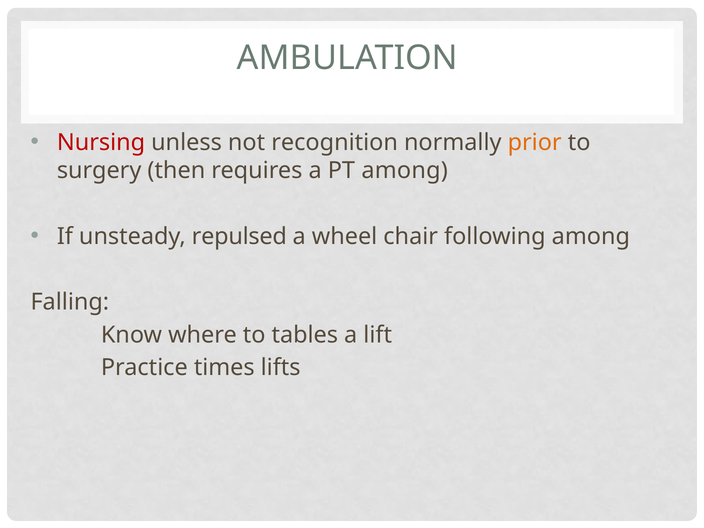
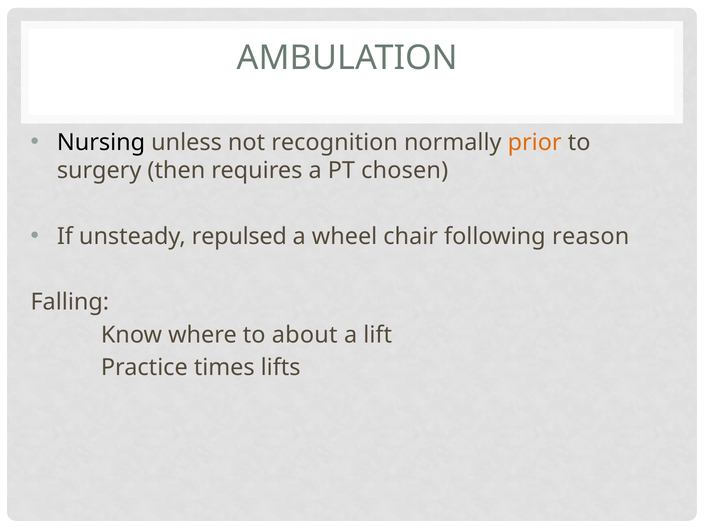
Nursing colour: red -> black (101, 142)
PT among: among -> chosen (405, 171)
following among: among -> reason (591, 236)
tables: tables -> about (305, 335)
